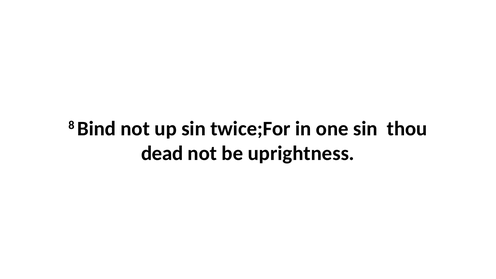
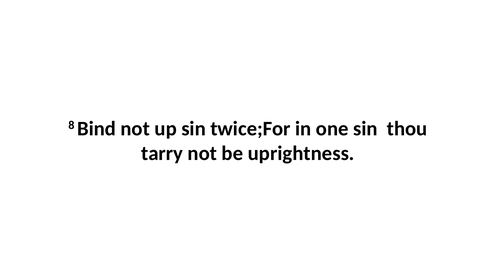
dead: dead -> tarry (162, 153)
